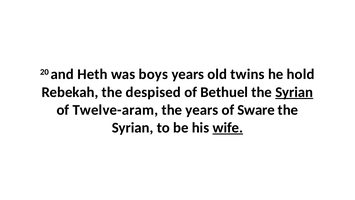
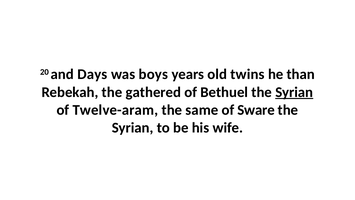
Heth: Heth -> Days (92, 74)
hold: hold -> than (301, 74)
despised: despised -> gathered (153, 92)
the years: years -> same (202, 110)
wife underline: present -> none (228, 127)
